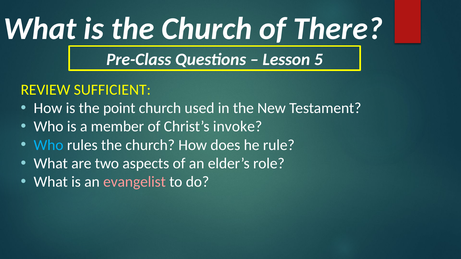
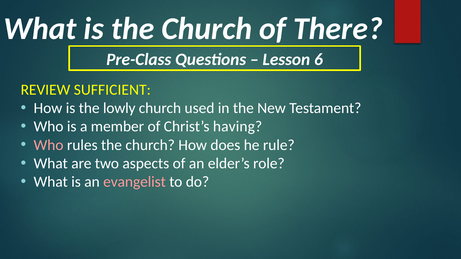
5: 5 -> 6 (318, 59)
point: point -> lowly (119, 108)
invoke: invoke -> having (238, 127)
Who colour: light blue -> pink (49, 145)
